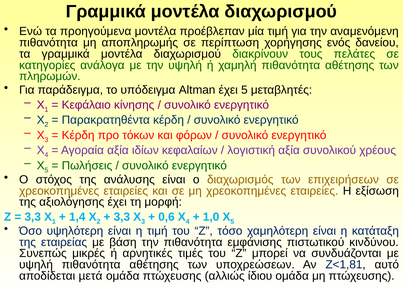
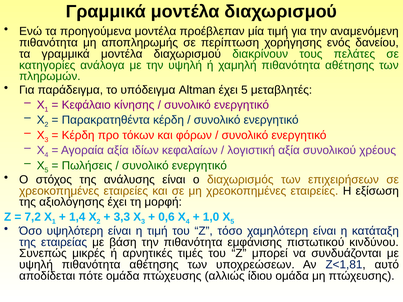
3,3: 3,3 -> 7,2 (33, 217)
µετά: µετά -> πότε (91, 276)
